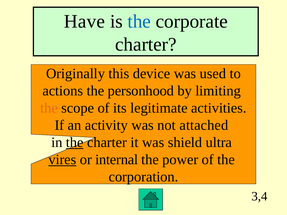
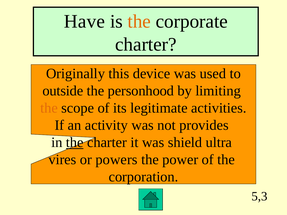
the colour: blue -> orange (139, 21)
actions: actions -> outside (63, 91)
attached: attached -> provides (204, 125)
vires underline: present -> none (62, 160)
internal: internal -> powers (117, 160)
3,4: 3,4 -> 5,3 (260, 197)
